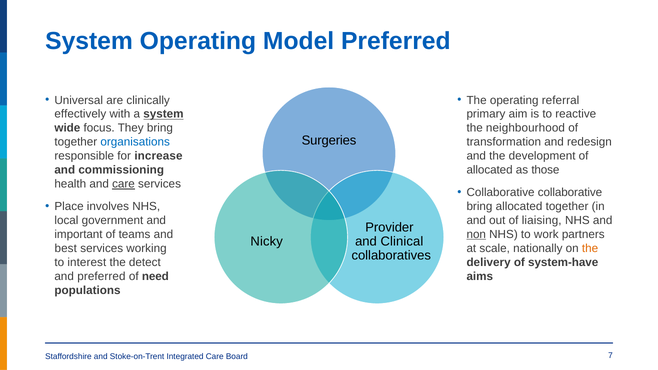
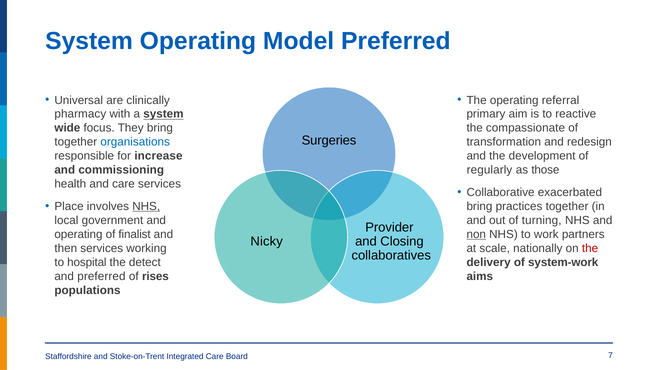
effectively: effectively -> pharmacy (80, 114)
neighbourhood: neighbourhood -> compassionate (525, 128)
allocated: allocated -> regularly (490, 170)
care underline: present -> none (123, 184)
Collaborative collaborative: collaborative -> exacerbated (570, 192)
NHS underline: none -> present (146, 206)
bring allocated: allocated -> practices (519, 206)
liaising: liaising -> turning (542, 220)
important: important -> operating (78, 234)
teams: teams -> finalist (135, 234)
Clinical: Clinical -> Closing (402, 241)
best: best -> then (66, 248)
the colour: orange -> red (590, 248)
interest: interest -> hospital (87, 262)
system-have: system-have -> system-work (563, 262)
need: need -> rises (155, 276)
